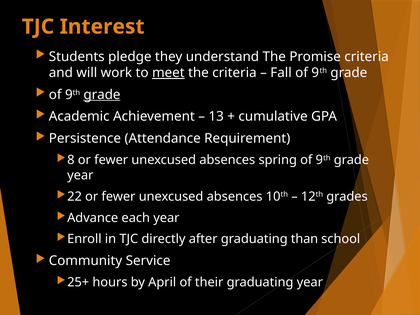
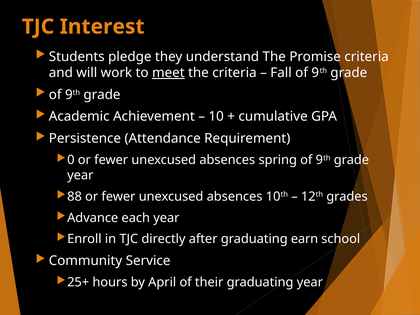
grade underline: present -> none (102, 95)
13: 13 -> 10 (216, 117)
8: 8 -> 0 (71, 160)
22: 22 -> 88 (75, 197)
than: than -> earn (305, 239)
